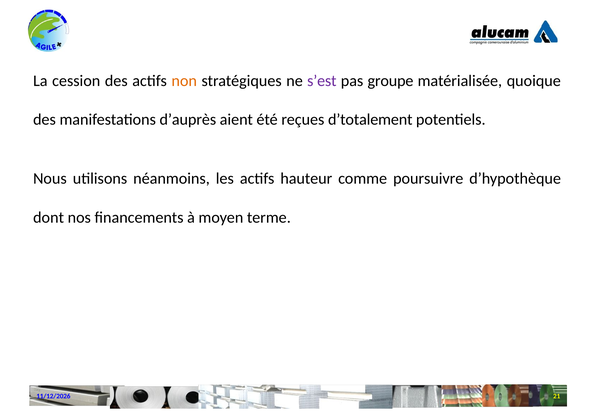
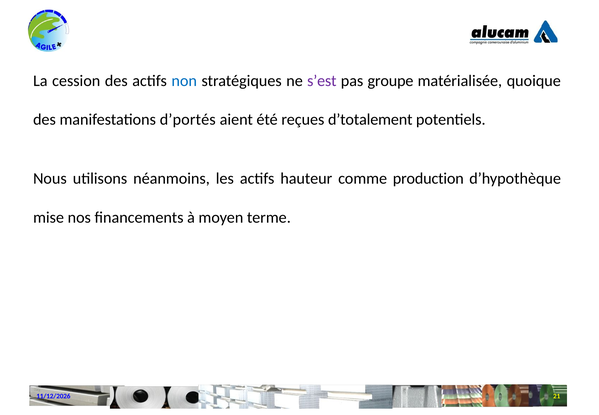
non colour: orange -> blue (184, 81)
d’auprès: d’auprès -> d’portés (188, 120)
poursuivre: poursuivre -> production (428, 179)
dont: dont -> mise (49, 217)
